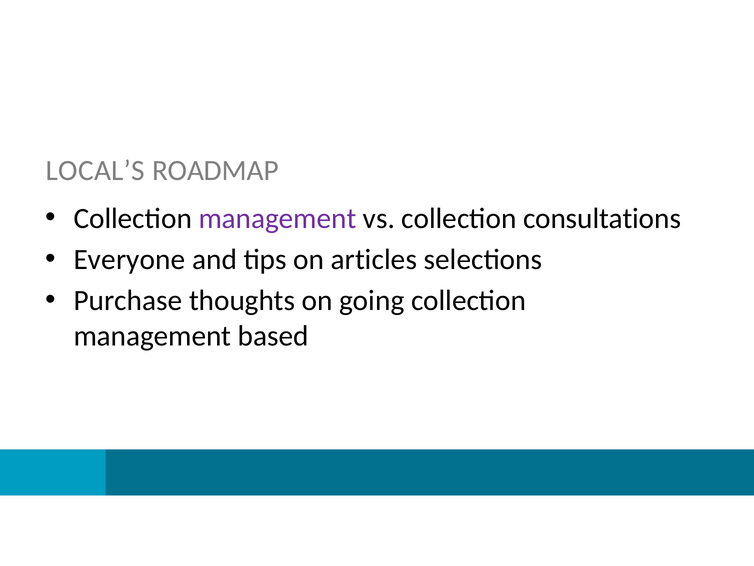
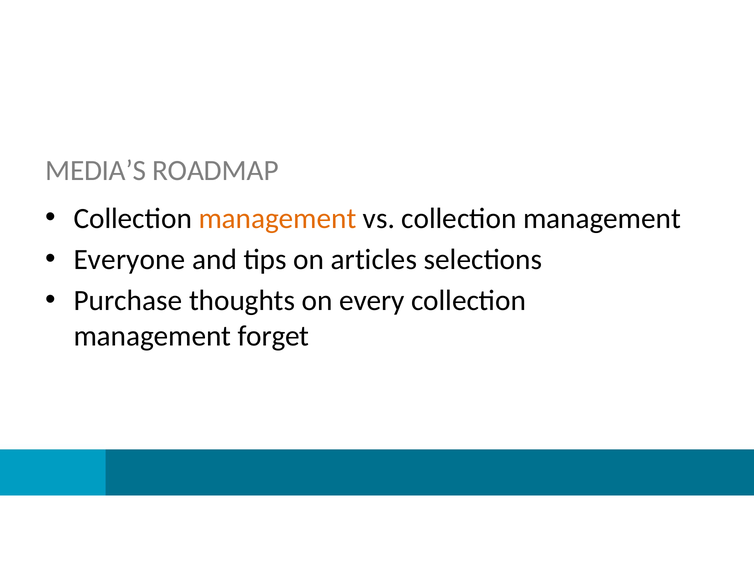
LOCAL’S: LOCAL’S -> MEDIA’S (96, 170)
management colour: purple -> orange (278, 218)
vs collection consultations: consultations -> management (602, 218)
going: going -> every (372, 300)
based: based -> forget (273, 336)
